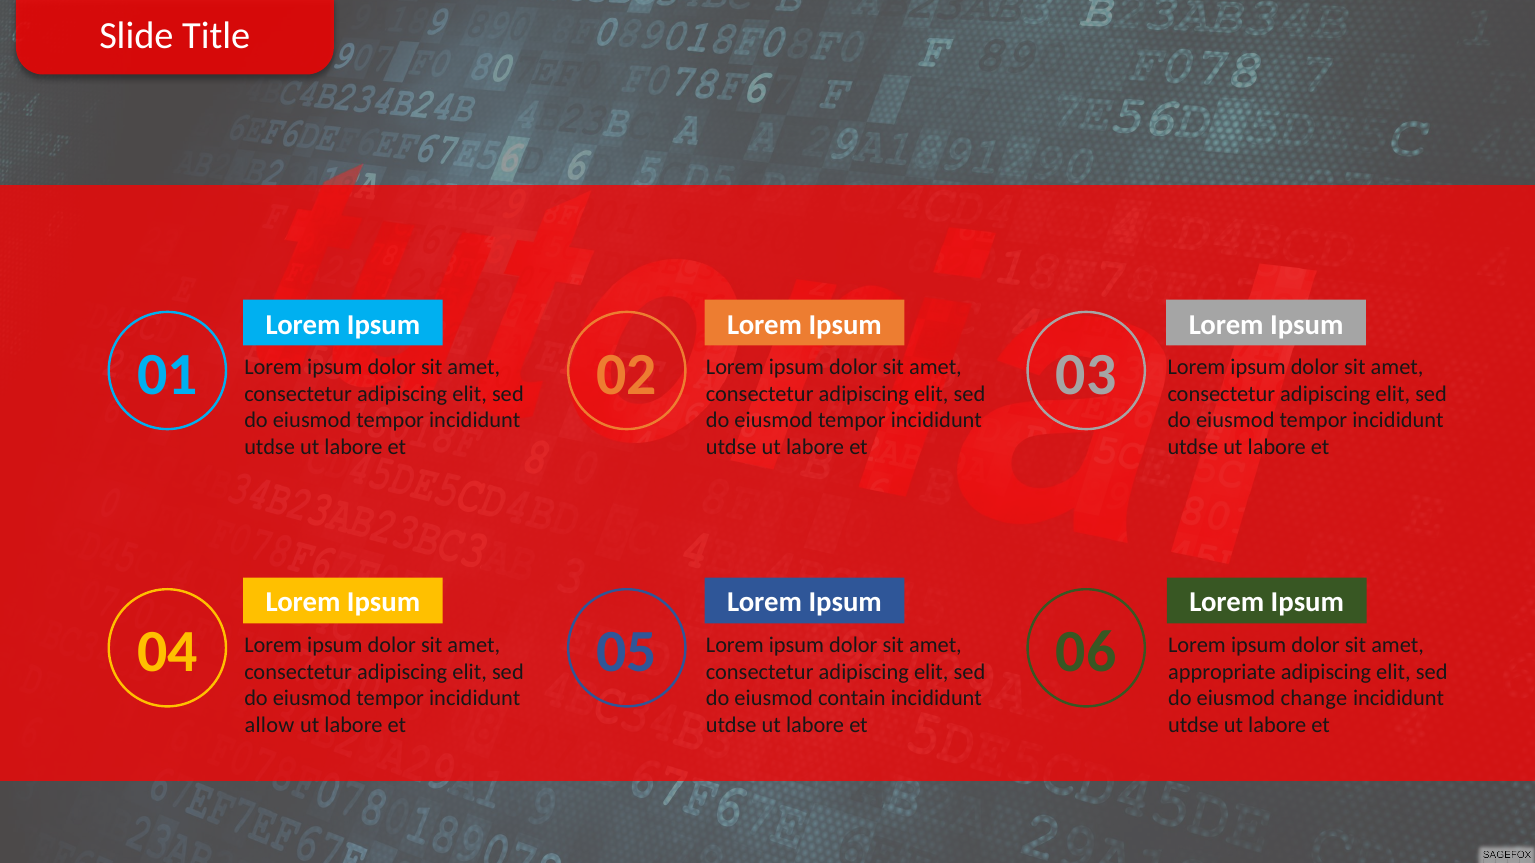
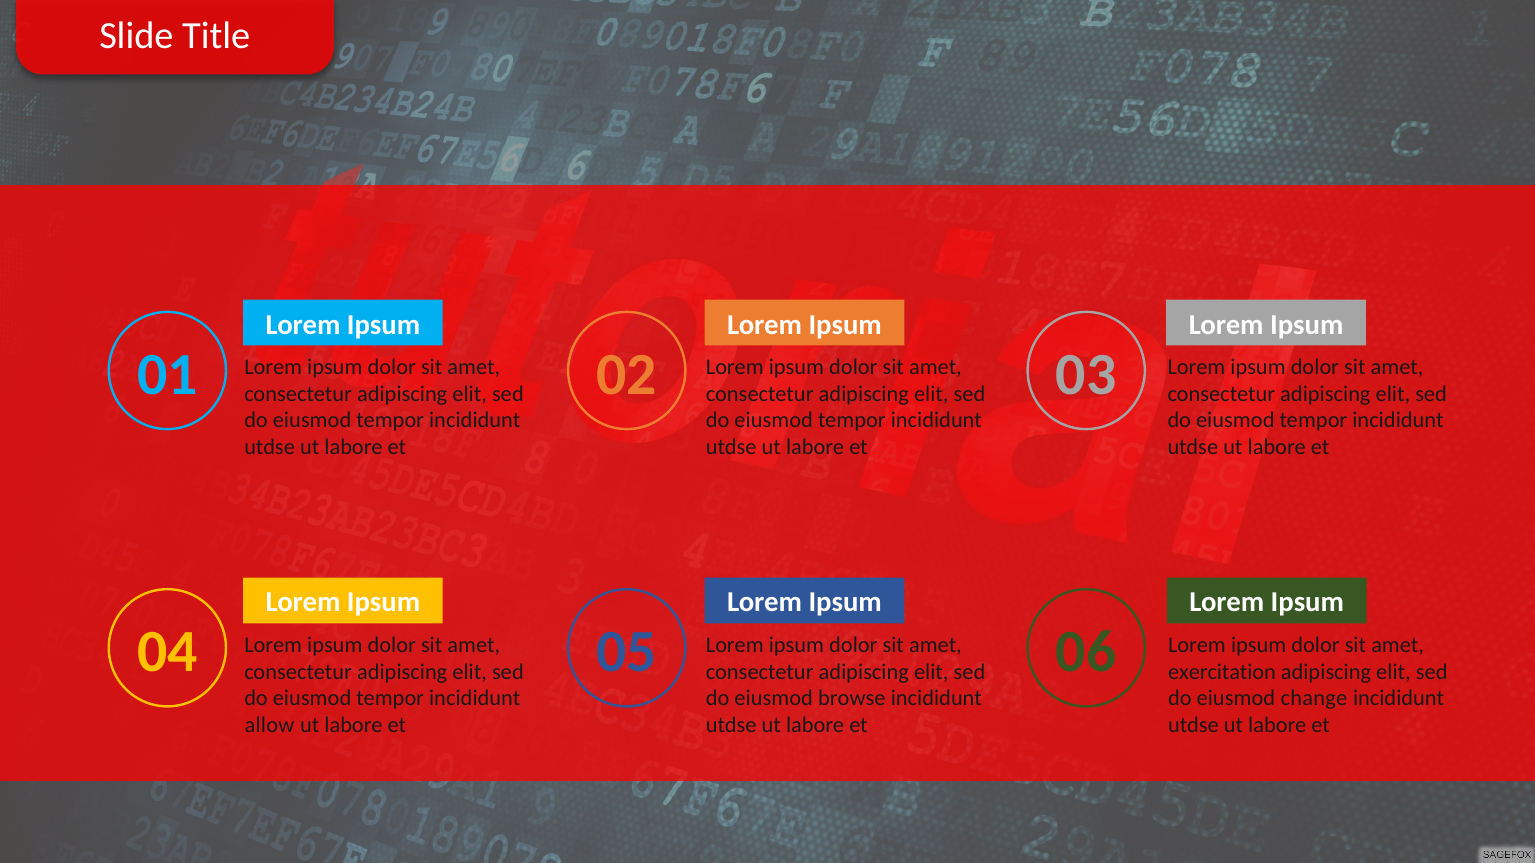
appropriate: appropriate -> exercitation (1222, 672)
contain: contain -> browse (852, 699)
